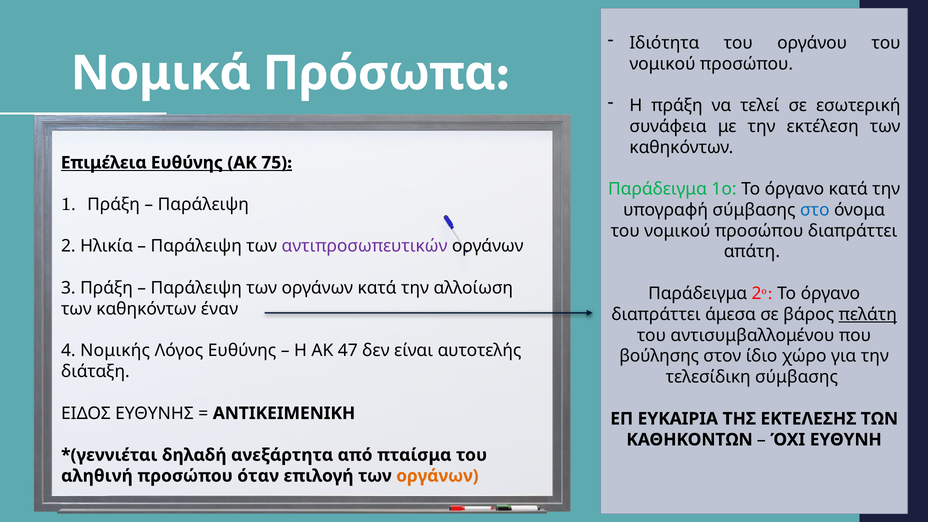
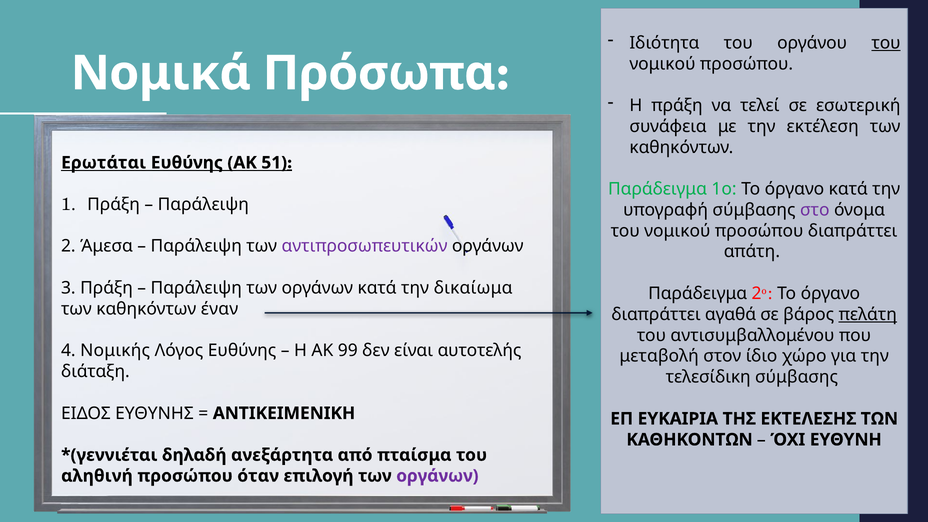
του underline: none -> present (886, 43)
Επιμέλεια: Επιμέλεια -> Ερωτάται (104, 163)
75: 75 -> 51 (274, 163)
στο colour: blue -> purple (815, 210)
Ηλικία: Ηλικία -> Άμεσα (107, 246)
αλλοίωση: αλλοίωση -> δικαίωμα (473, 288)
άμεσα: άμεσα -> αγαθά (731, 314)
47: 47 -> 99 (348, 351)
βούλησης: βούλησης -> μεταβολή (659, 356)
οργάνων colour: orange -> purple (437, 476)
